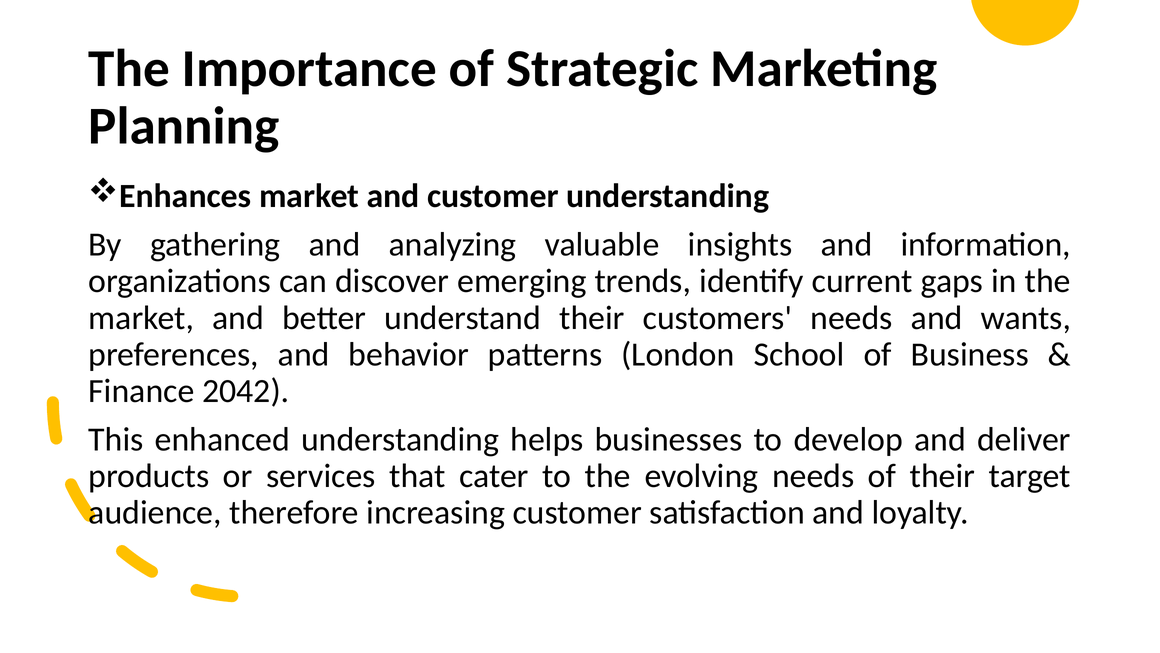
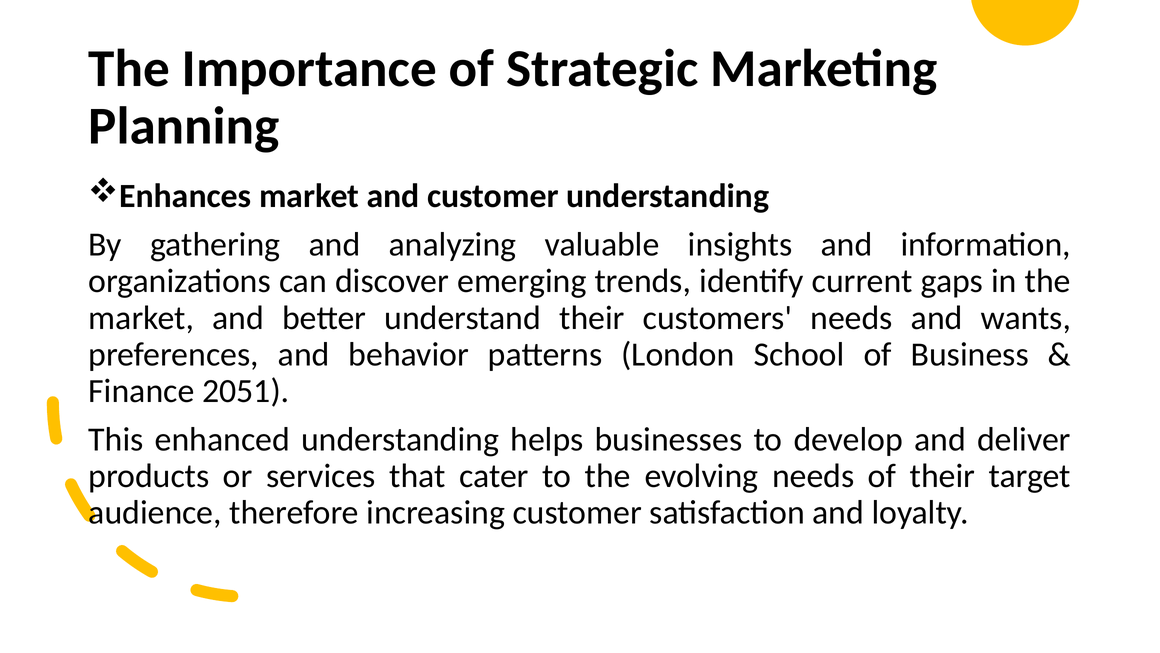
2042: 2042 -> 2051 (246, 391)
